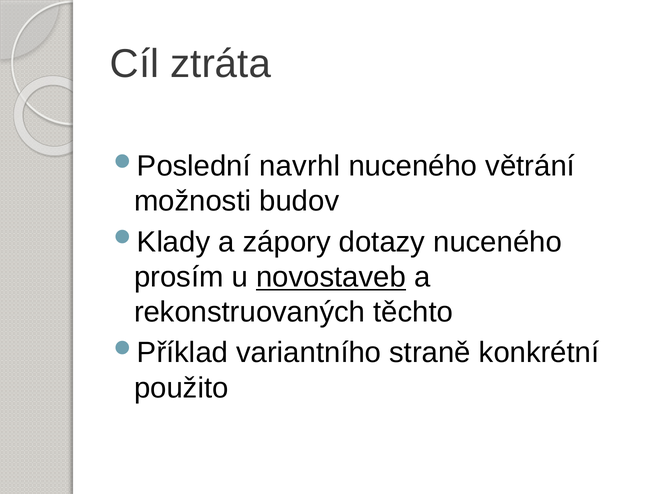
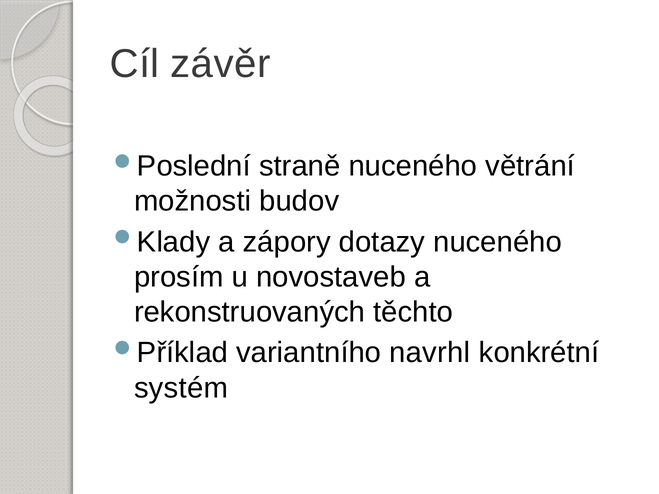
ztráta: ztráta -> závěr (220, 64)
navrhl: navrhl -> straně (300, 166)
novostaveb underline: present -> none (331, 277)
straně: straně -> navrhl (430, 353)
použito: použito -> systém (181, 388)
